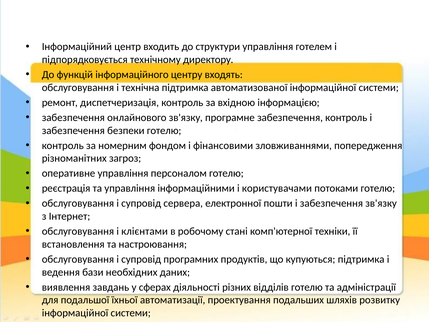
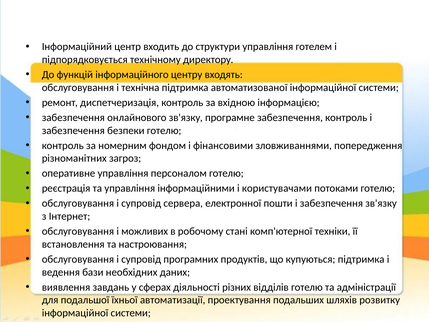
клієнтами: клієнтами -> можливих (145, 231)
